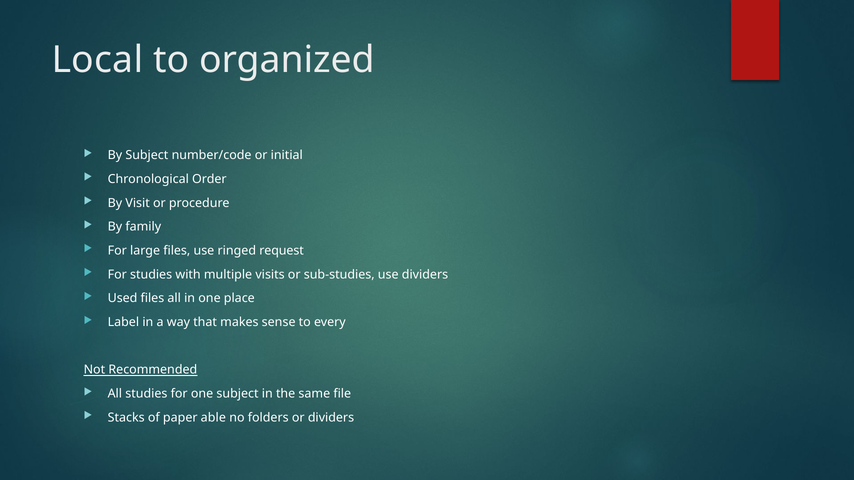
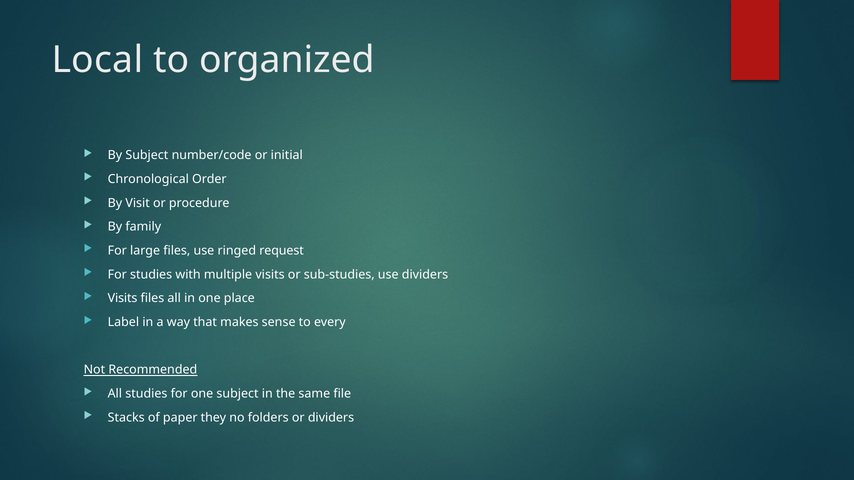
Used: Used -> Visits (123, 298)
able: able -> they (213, 418)
